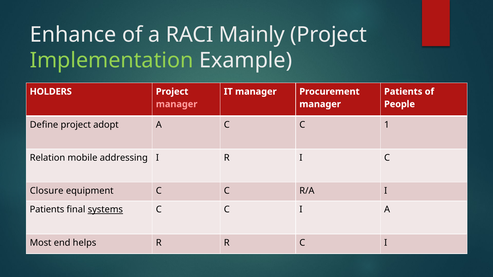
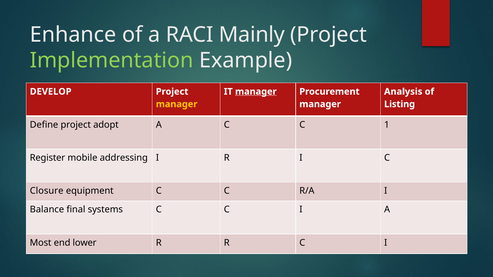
HOLDERS: HOLDERS -> DEVELOP (51, 92)
manager underline: none -> present (256, 92)
Patients: Patients -> Analysis (403, 92)
manager colour: pink -> yellow (177, 104)
People: People -> Listing (400, 104)
Relation: Relation -> Register (48, 158)
Patients: Patients -> Balance (47, 210)
systems underline: present -> none (105, 210)
helps: helps -> lower (85, 243)
